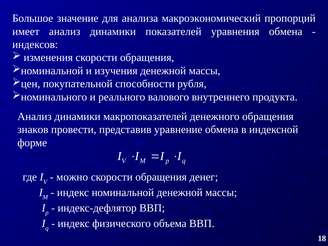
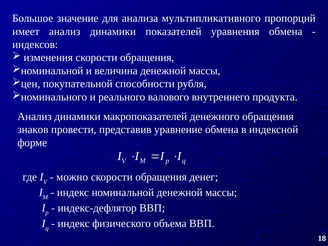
макроэкономический: макроэкономический -> мультипликативного (211, 18)
изучения: изучения -> величина (116, 71)
